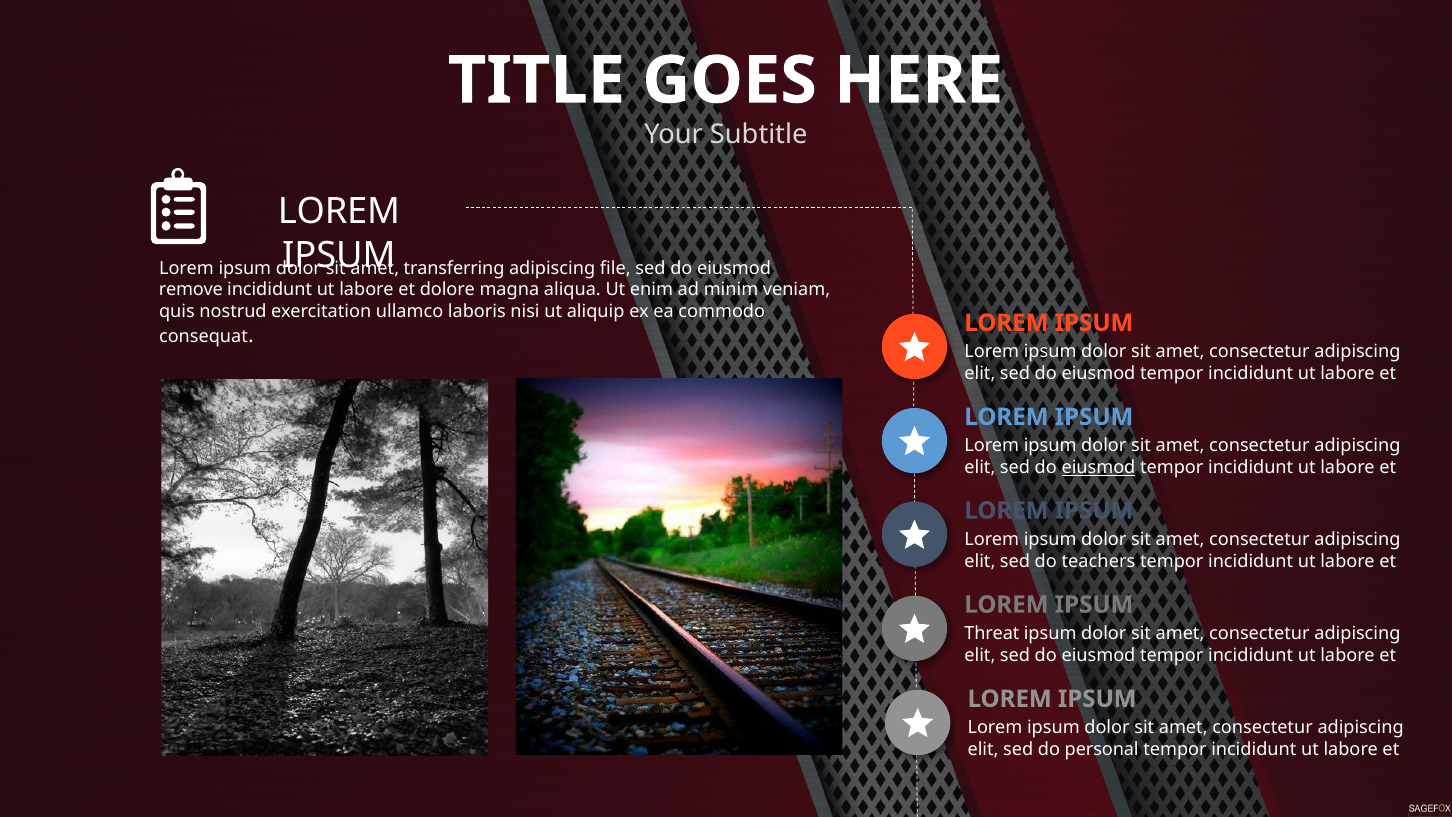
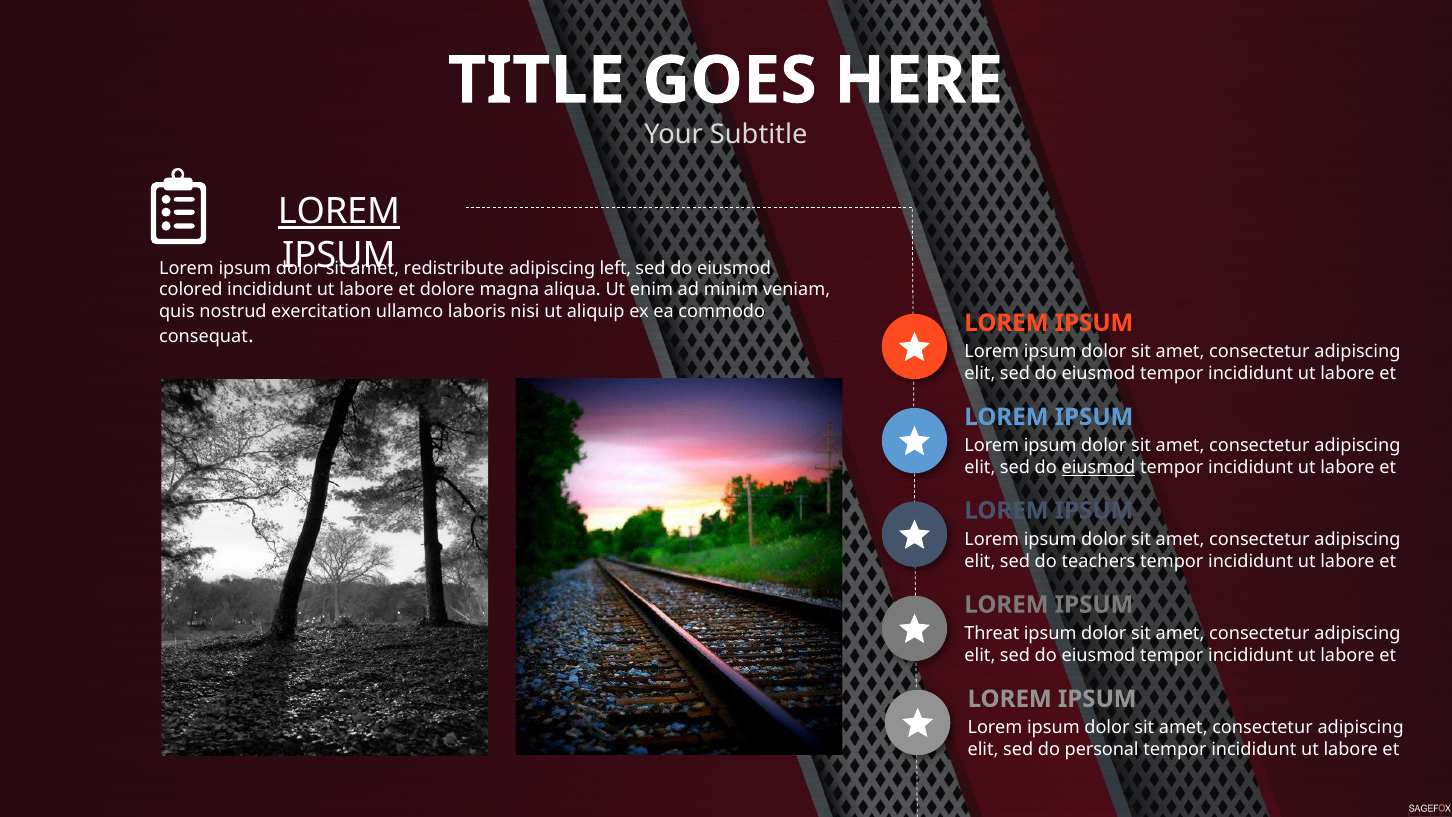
LOREM underline: none -> present (339, 212)
transferring: transferring -> redistribute (454, 268)
file: file -> left (615, 268)
remove: remove -> colored (191, 290)
